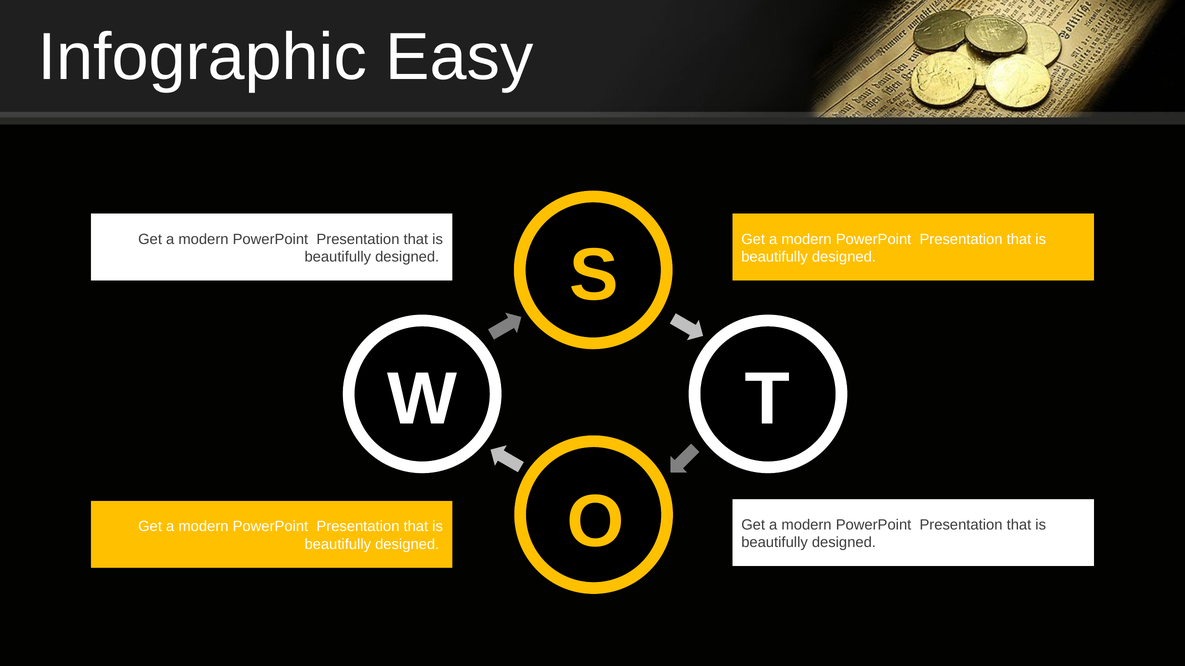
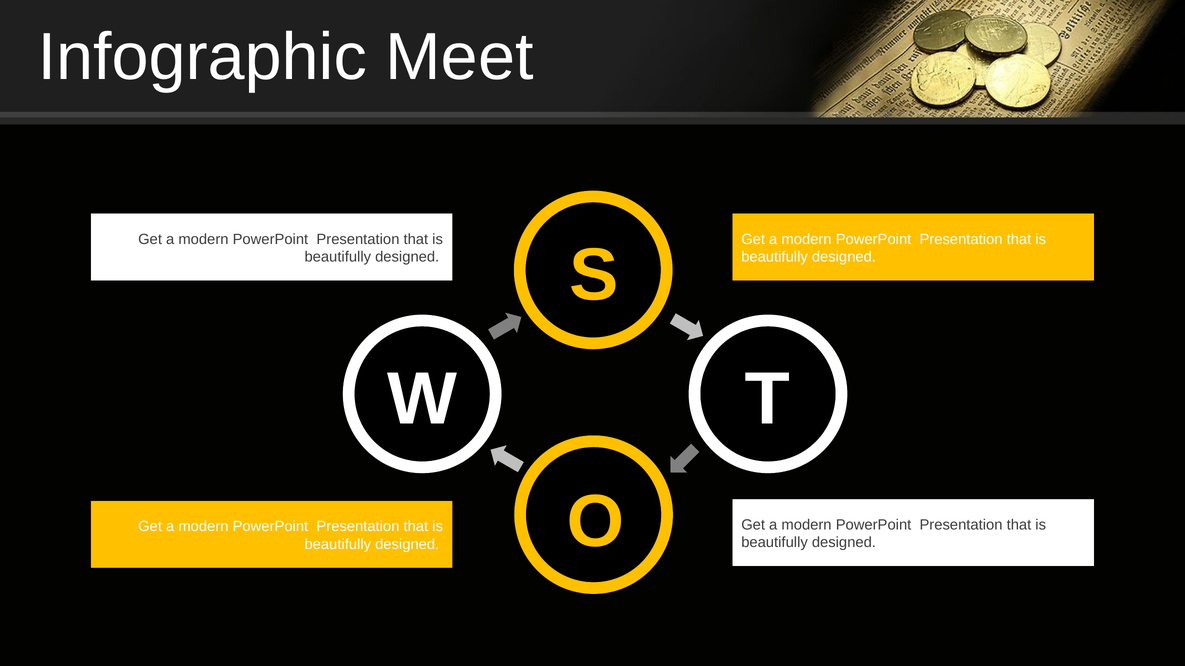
Easy: Easy -> Meet (460, 57)
